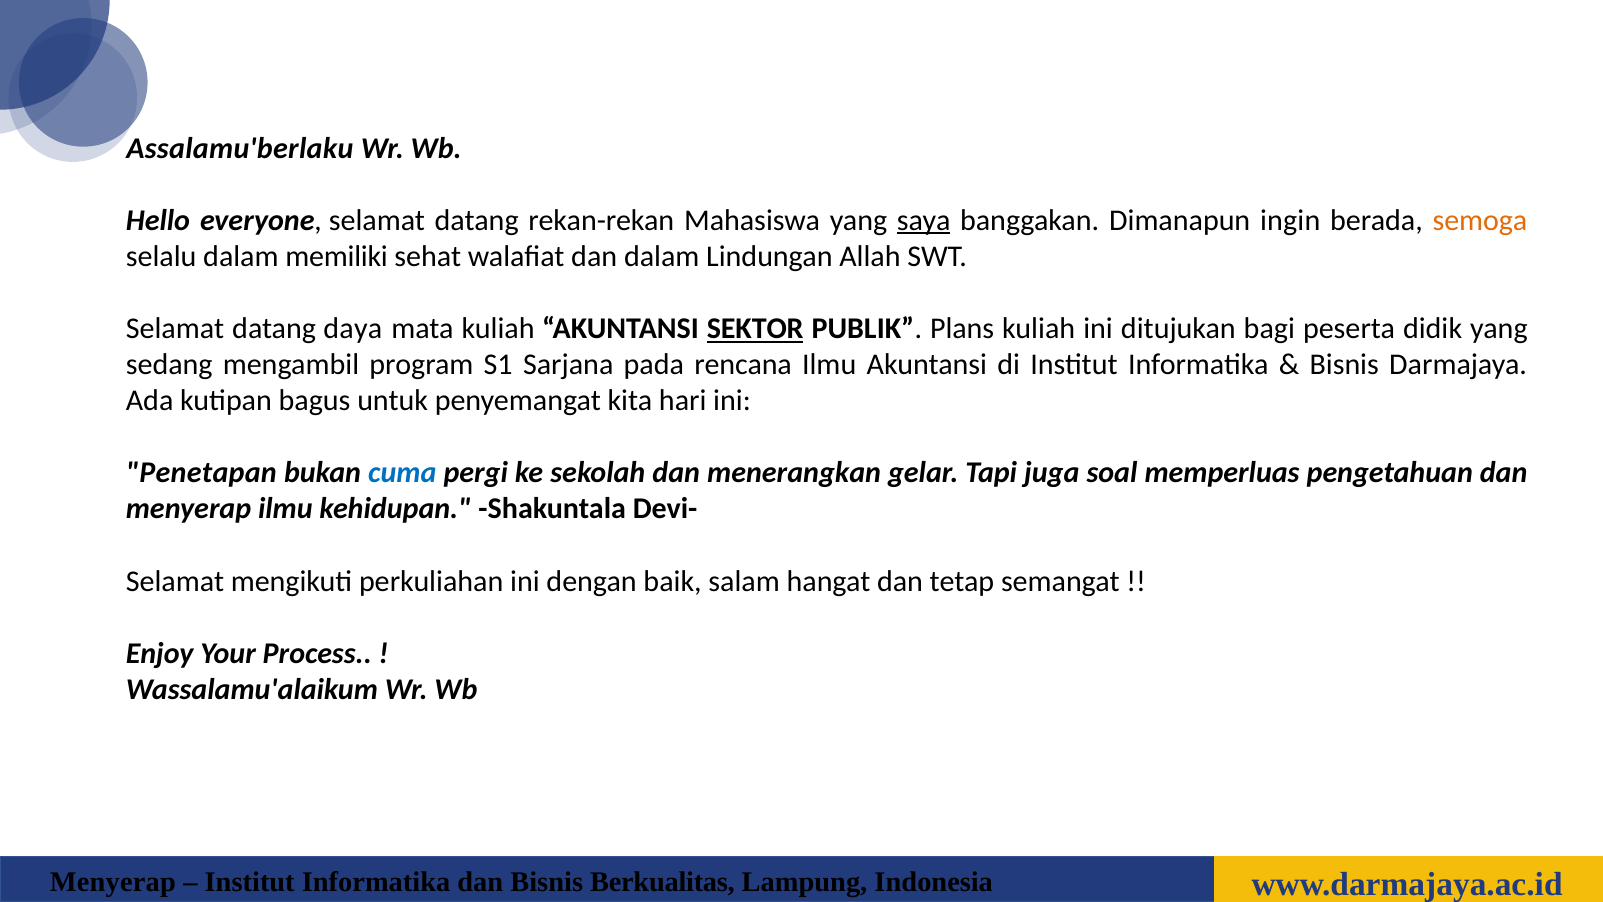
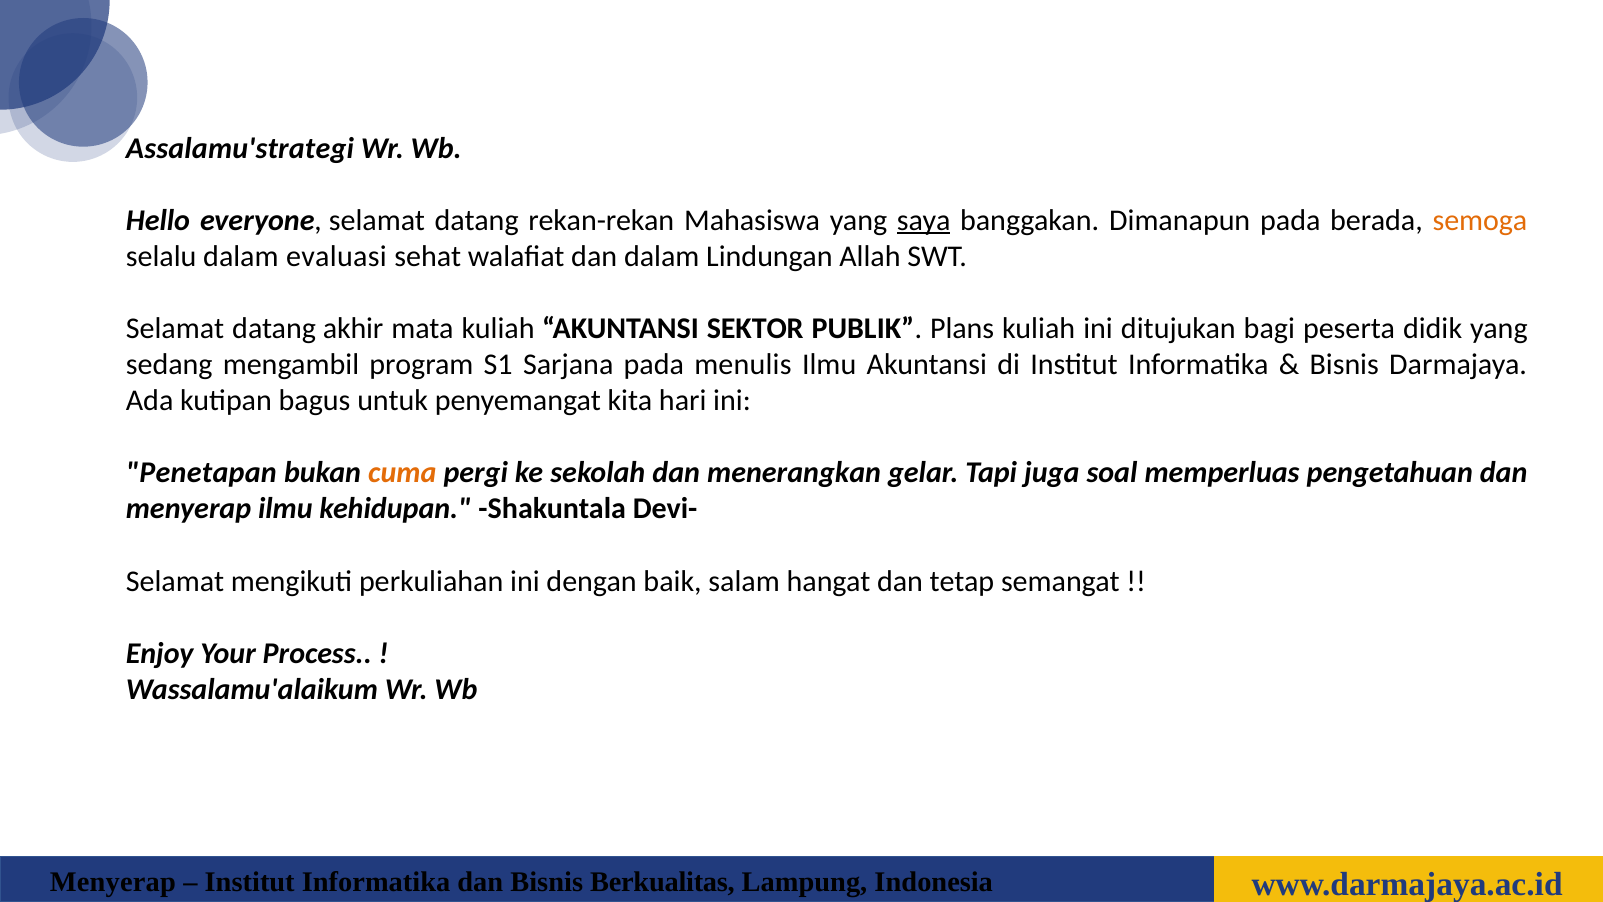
Assalamu'berlaku: Assalamu'berlaku -> Assalamu'strategi (240, 148)
Dimanapun ingin: ingin -> pada (1290, 220)
memiliki: memiliki -> evaluasi (336, 256)
daya: daya -> akhir (353, 329)
SEKTOR underline: present -> none (755, 329)
rencana: rencana -> menulis (743, 365)
cuma colour: blue -> orange (402, 473)
